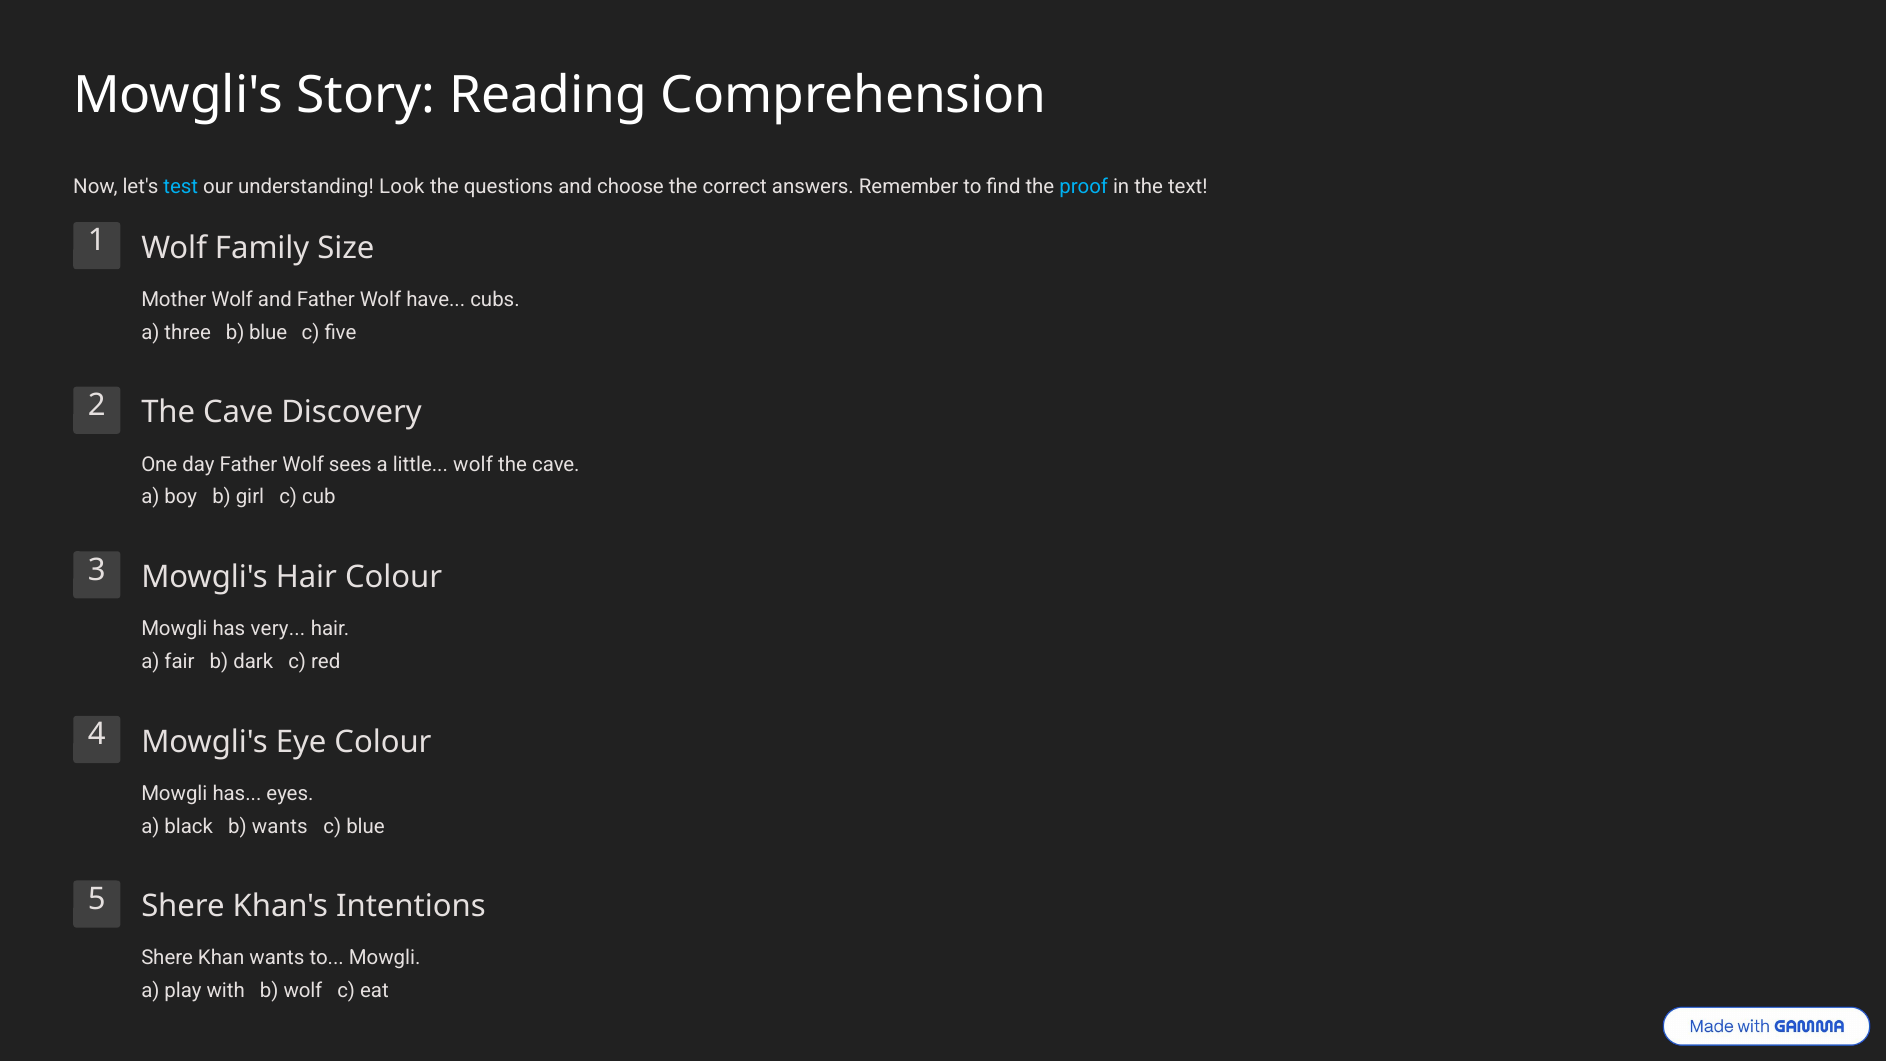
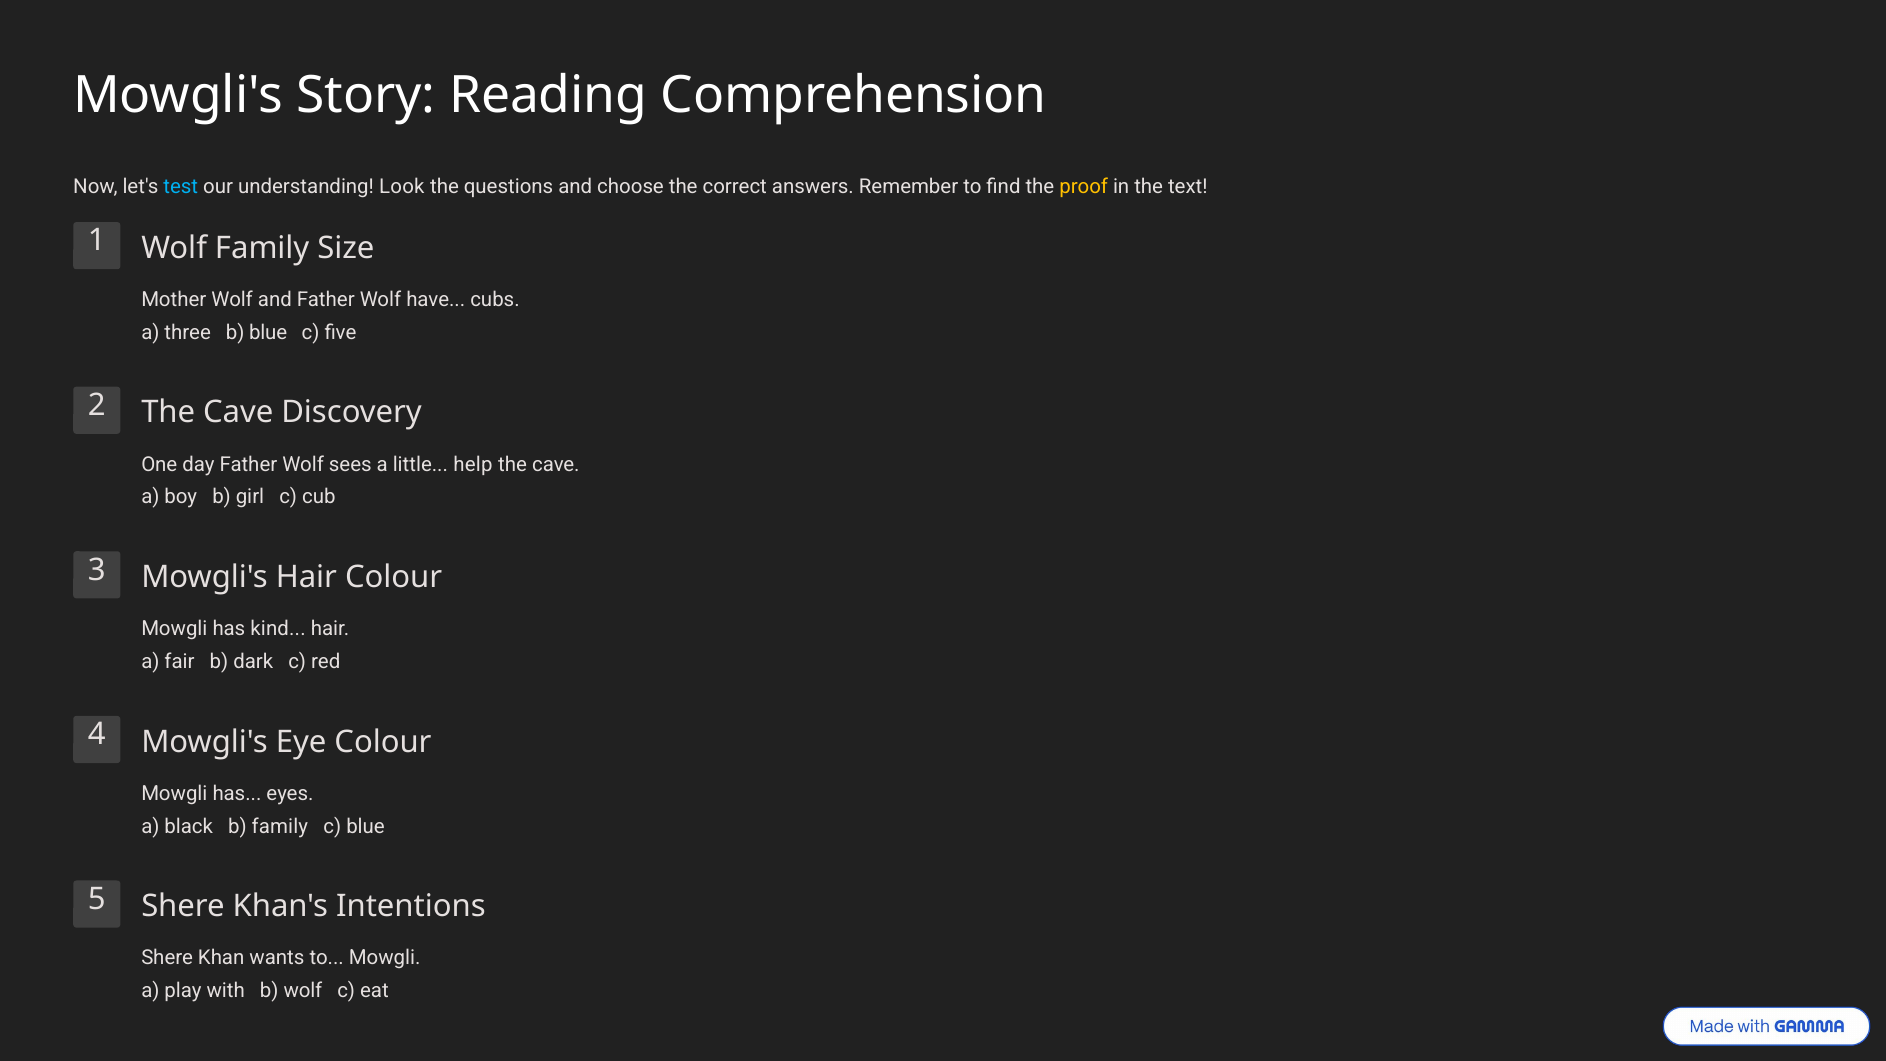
proof colour: light blue -> yellow (1084, 187)
little wolf: wolf -> help (473, 464)
very: very -> kind (278, 629)
b wants: wants -> family (280, 826)
